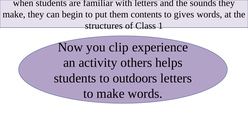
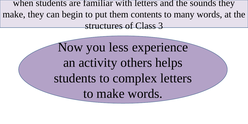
gives: gives -> many (184, 14)
1: 1 -> 3 (161, 26)
clip: clip -> less (119, 47)
outdoors: outdoors -> complex (135, 78)
